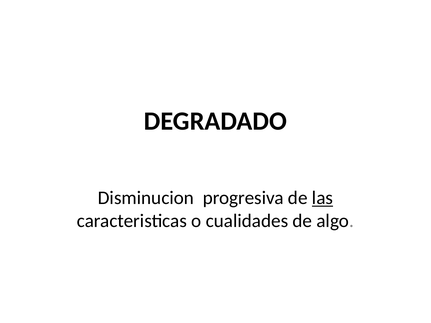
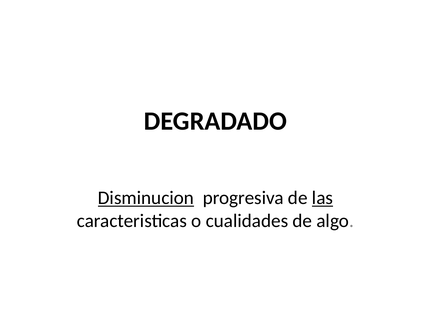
Disminucion underline: none -> present (146, 198)
